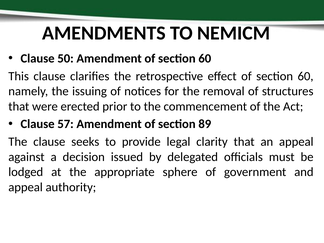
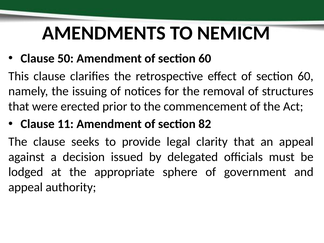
57: 57 -> 11 (65, 124)
89: 89 -> 82 (205, 124)
